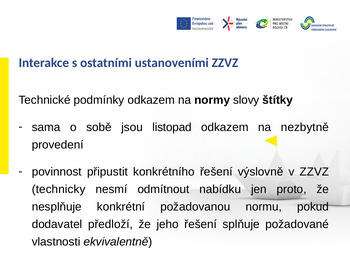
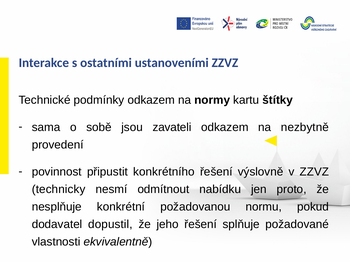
slovy: slovy -> kartu (246, 100)
listopad: listopad -> zavateli (172, 127)
předloží: předloží -> dopustil (110, 225)
